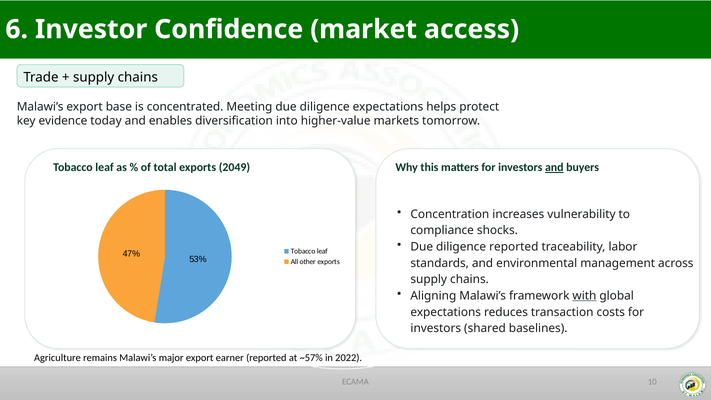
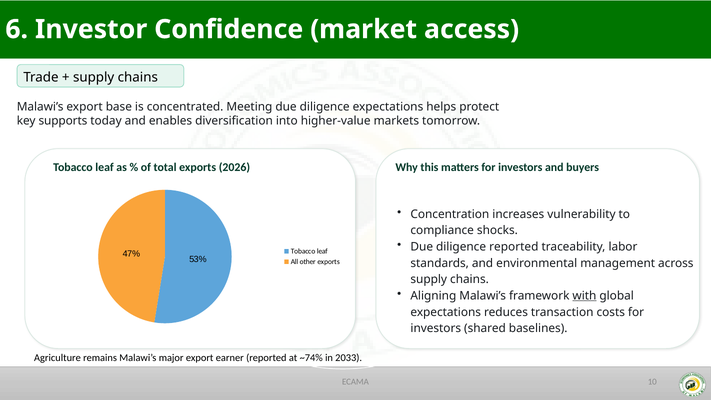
evidence: evidence -> supports (63, 121)
2049: 2049 -> 2026 (234, 167)
and underline: present -> none (554, 167)
~57%: ~57% -> ~74% (311, 358)
2022: 2022 -> 2033 (349, 358)
